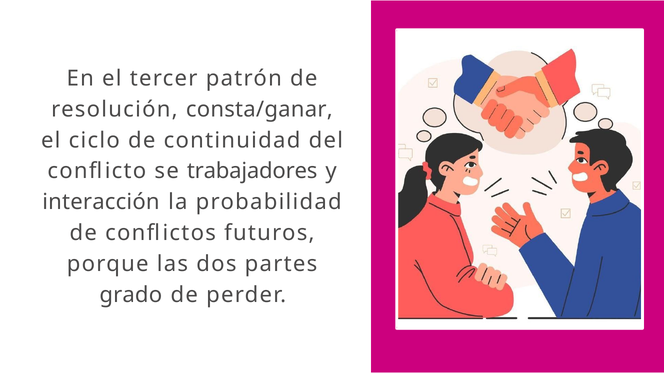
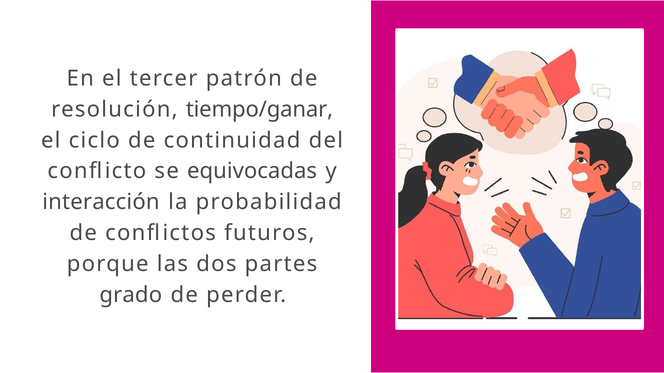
consta/ganar: consta/ganar -> tiempo/ganar (260, 110)
trabajadores: trabajadores -> equivocadas (252, 171)
